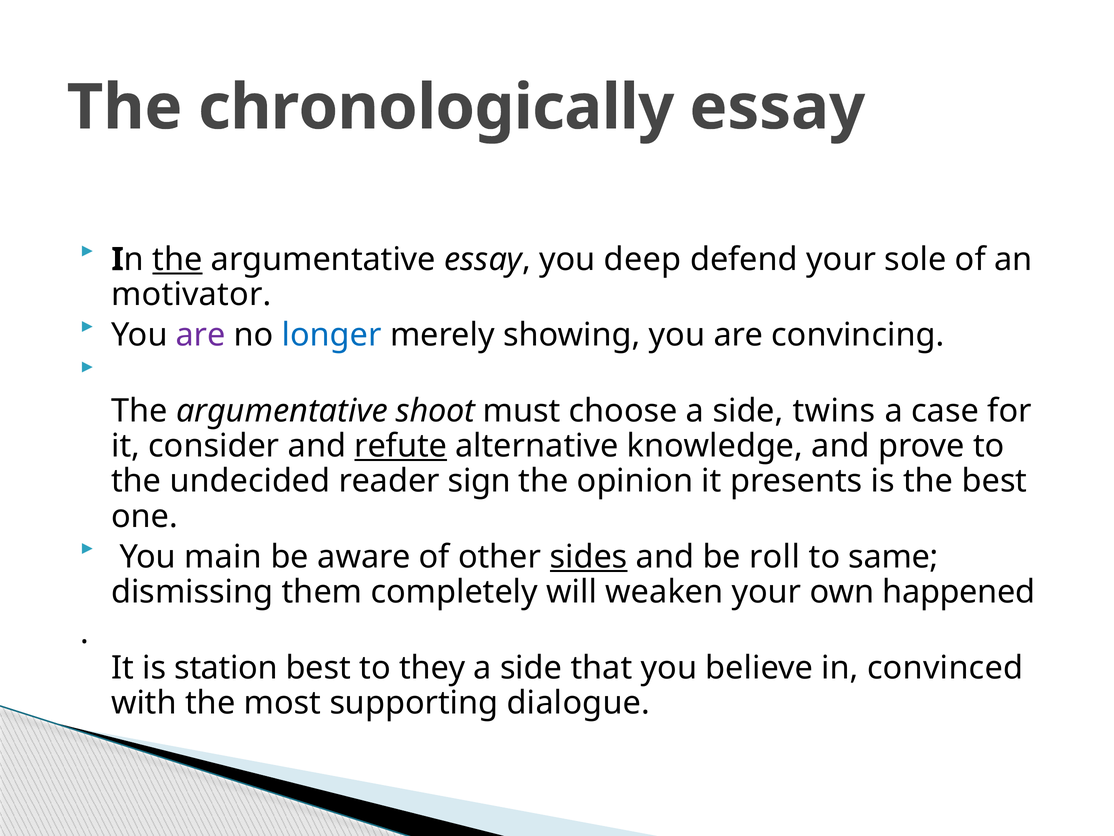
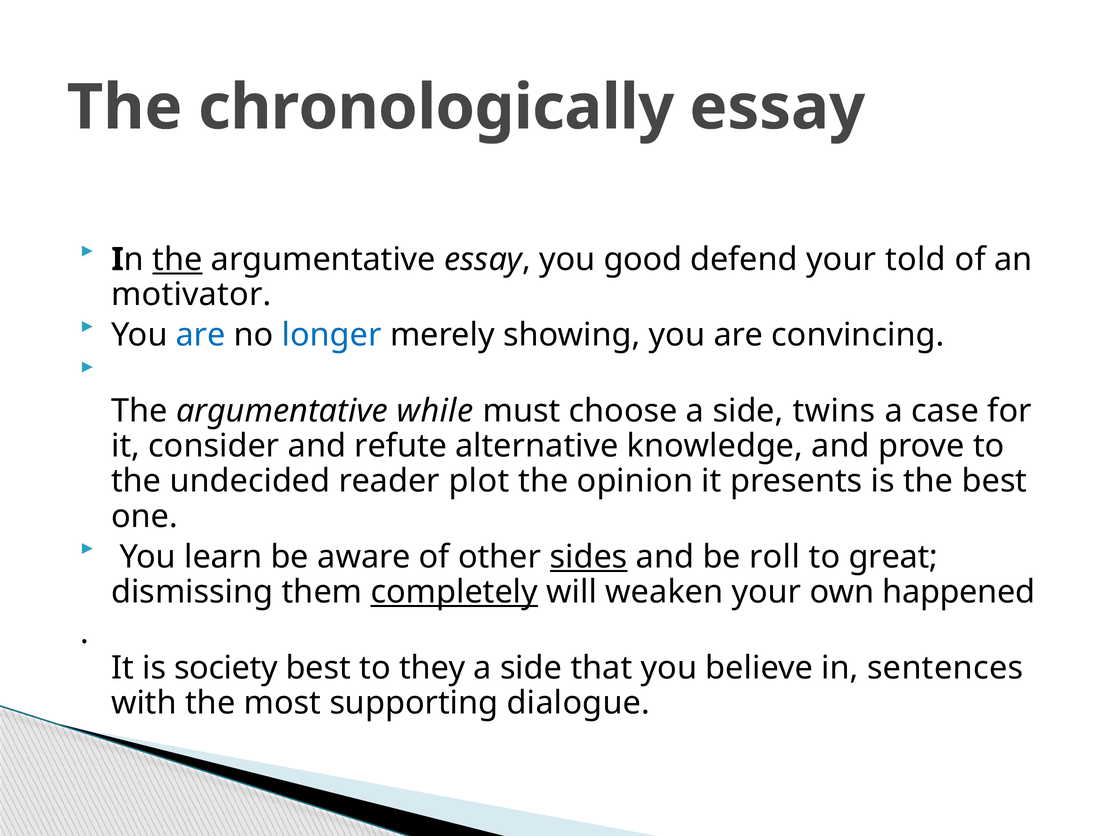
deep: deep -> good (643, 259)
sole: sole -> told (915, 259)
are colour: purple -> blue (201, 335)
shoot: shoot -> while (435, 411)
refute underline: present -> none (401, 446)
sign: sign -> plot (479, 481)
main: main -> learn (223, 557)
same: same -> great (893, 557)
completely underline: none -> present (454, 592)
station: station -> society (226, 667)
convinced: convinced -> sentences (945, 667)
